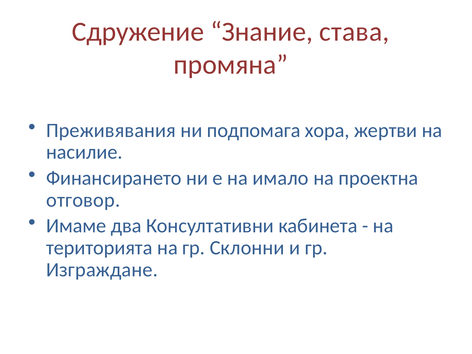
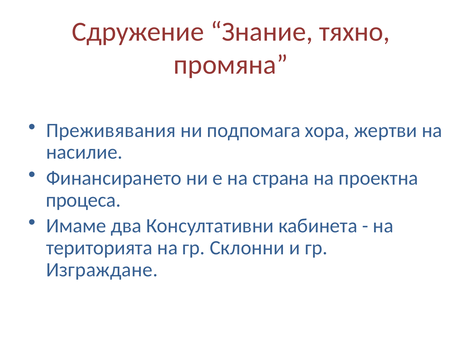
става: става -> тяхно (355, 32)
имало: имало -> страна (281, 178)
отговор: отговор -> процеса (83, 200)
